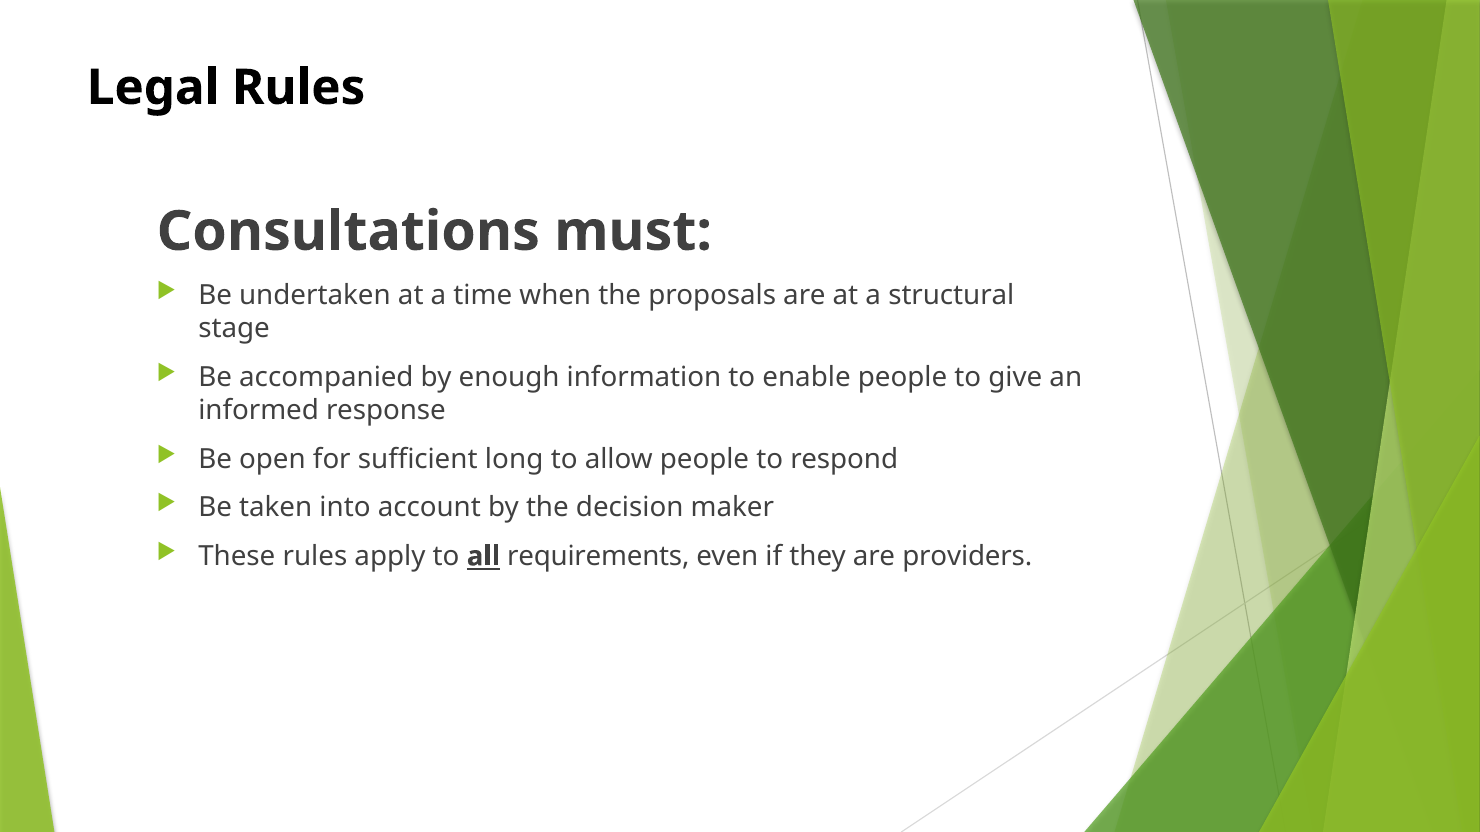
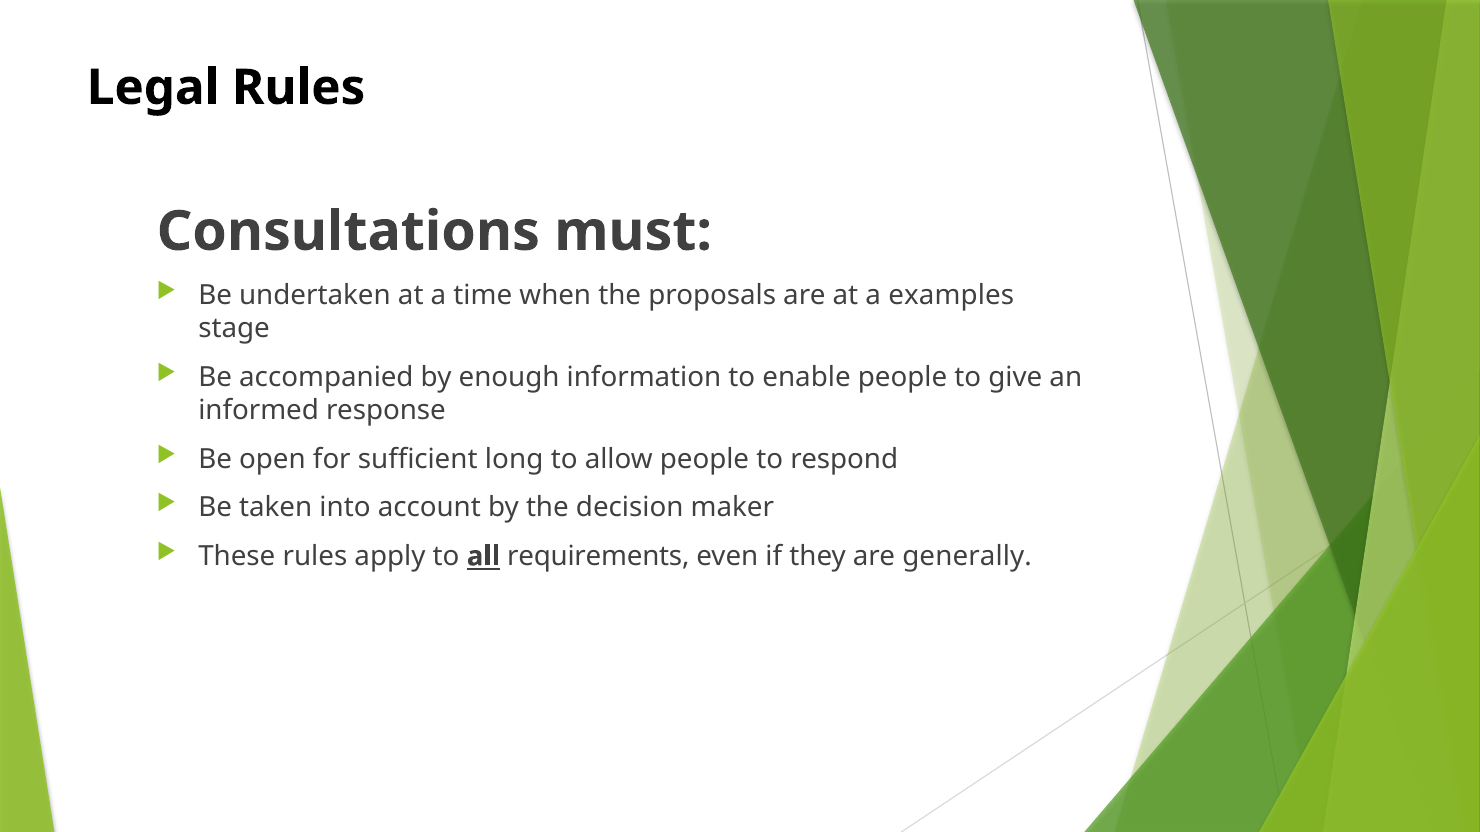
structural: structural -> examples (951, 295)
providers: providers -> generally (967, 557)
